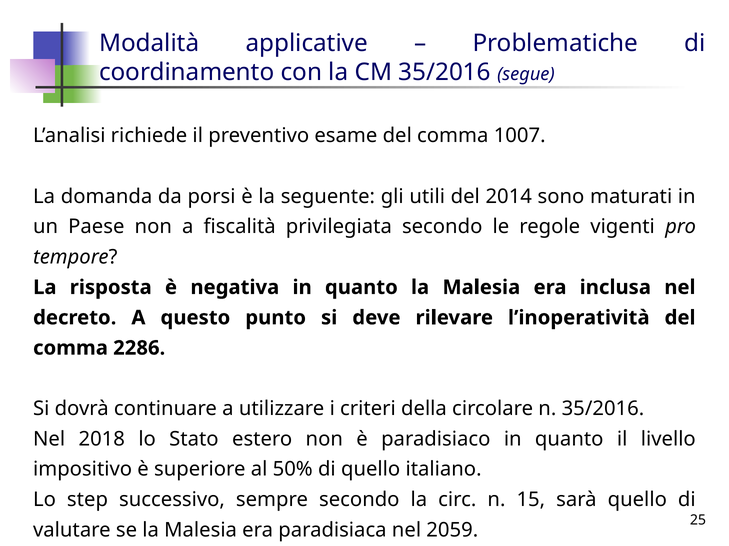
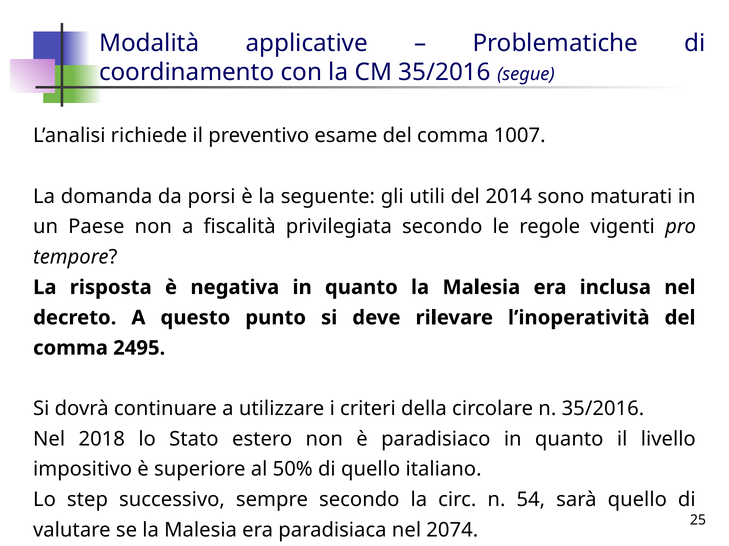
2286: 2286 -> 2495 (139, 348)
15: 15 -> 54 (531, 500)
2059: 2059 -> 2074 (452, 531)
